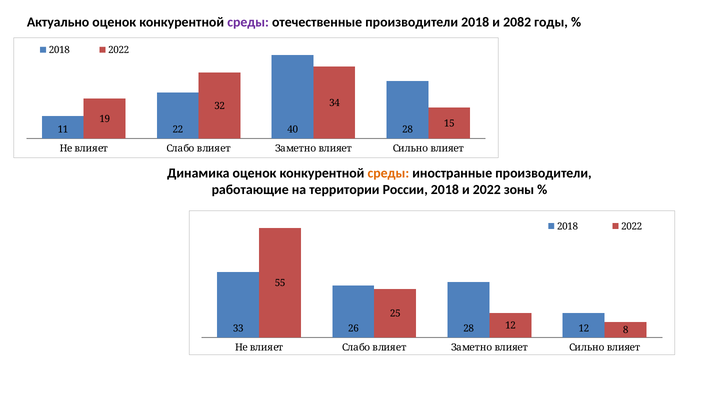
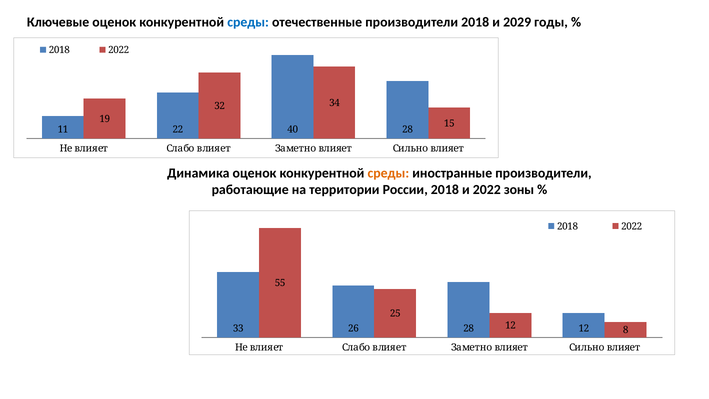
Актуально: Актуально -> Ключевые (58, 22)
среды colour: purple -> blue (248, 22)
2082: 2082 -> 2029 (517, 22)
